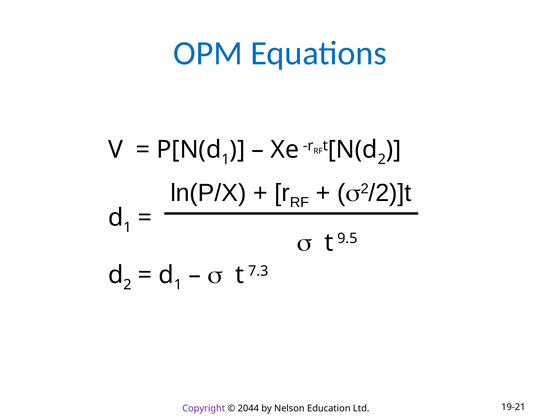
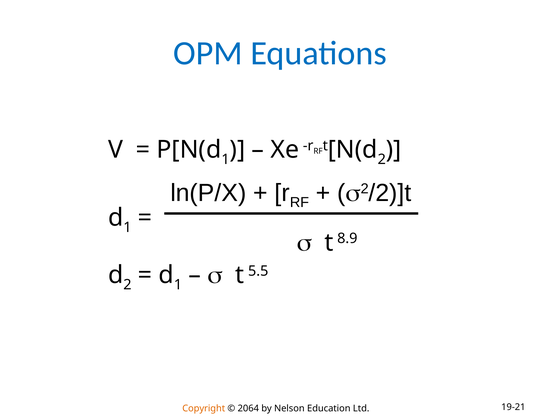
9.5: 9.5 -> 8.9 (347, 239)
7.3: 7.3 -> 5.5 (258, 271)
Copyright colour: purple -> orange (204, 409)
2044: 2044 -> 2064 (248, 409)
